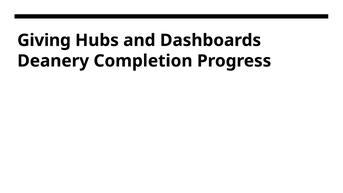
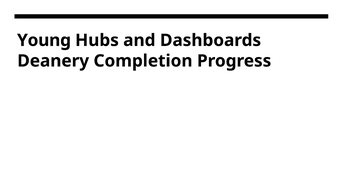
Giving: Giving -> Young (44, 40)
